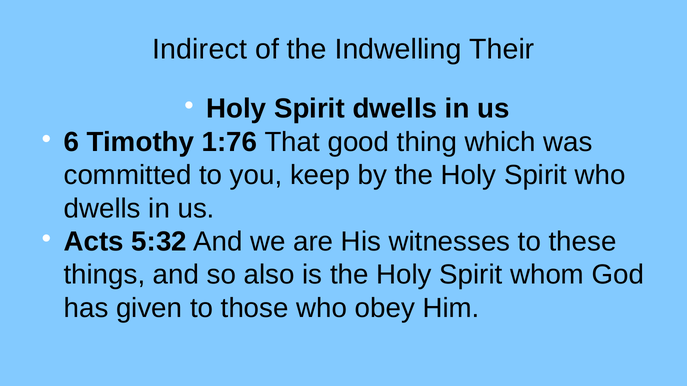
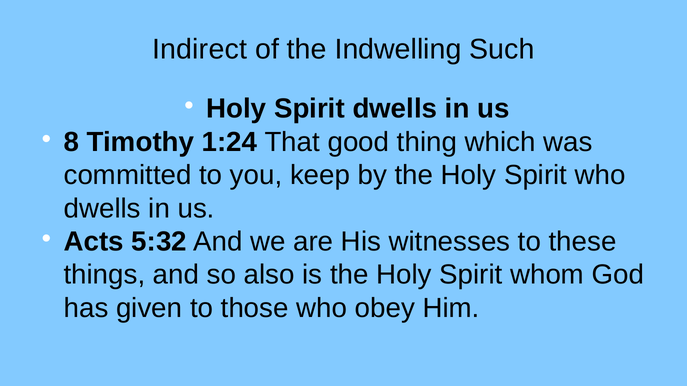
Their: Their -> Such (502, 50)
6: 6 -> 8 (71, 142)
1:76: 1:76 -> 1:24 (229, 142)
